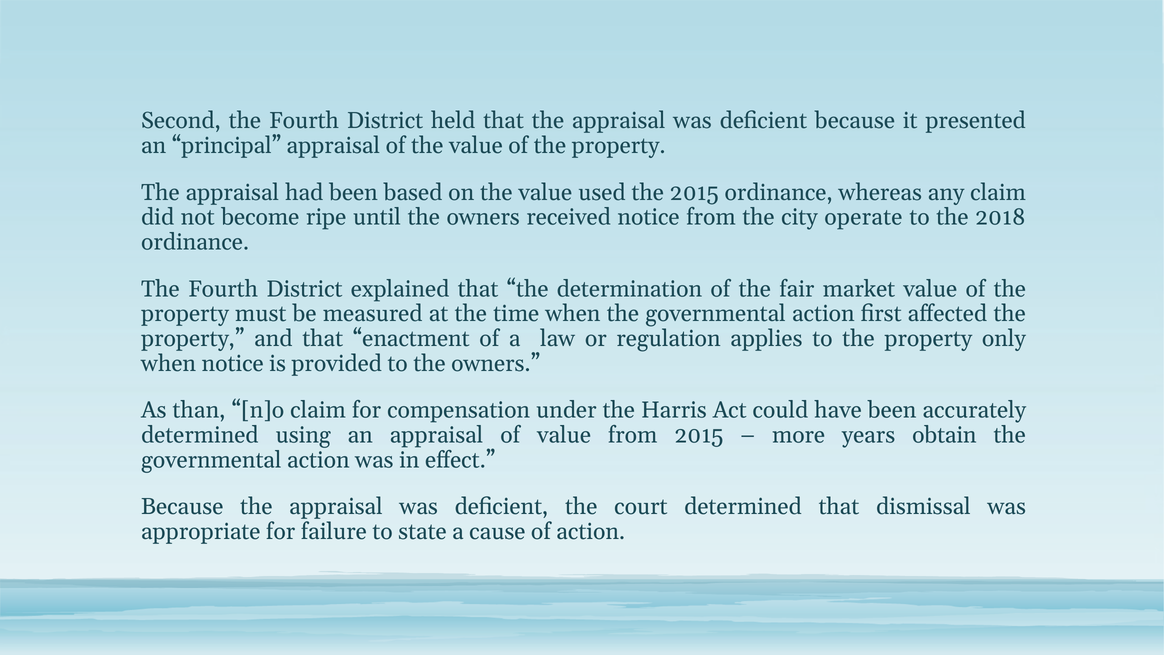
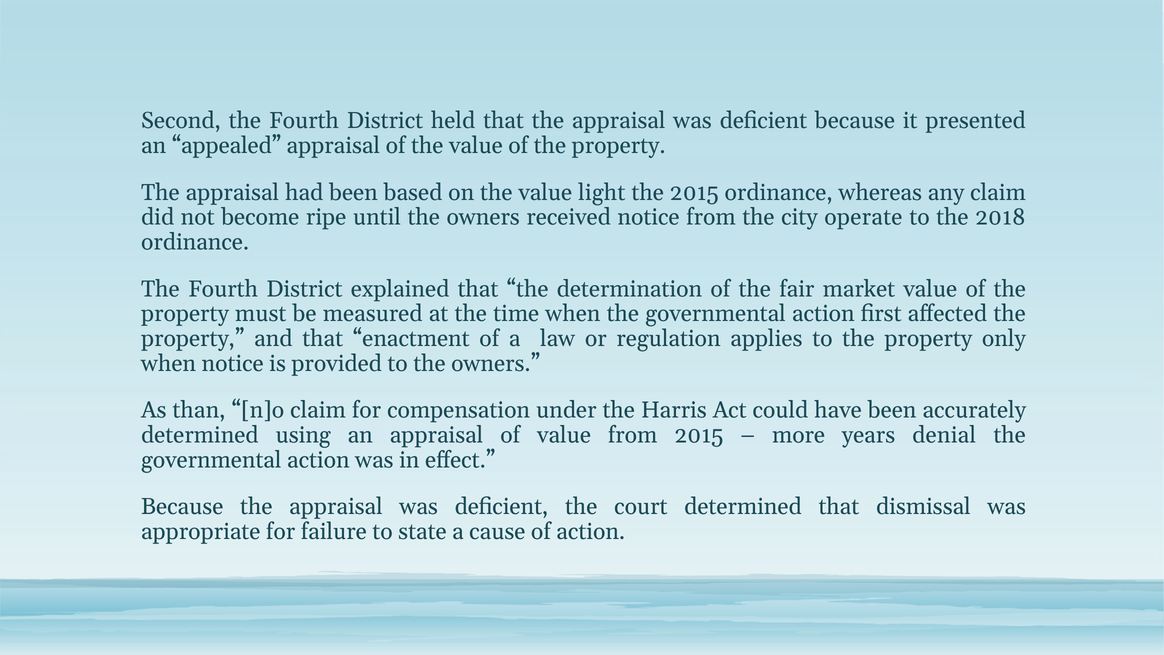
principal: principal -> appealed (226, 146)
used: used -> light (602, 192)
obtain: obtain -> denial (944, 435)
